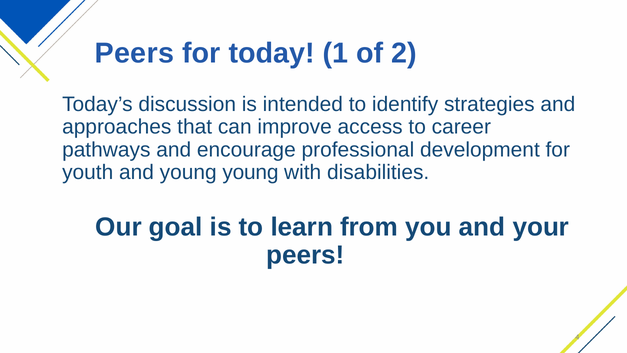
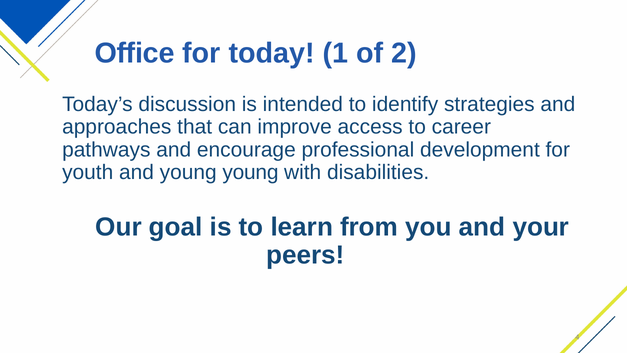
Peers: Peers -> Office (135, 53)
